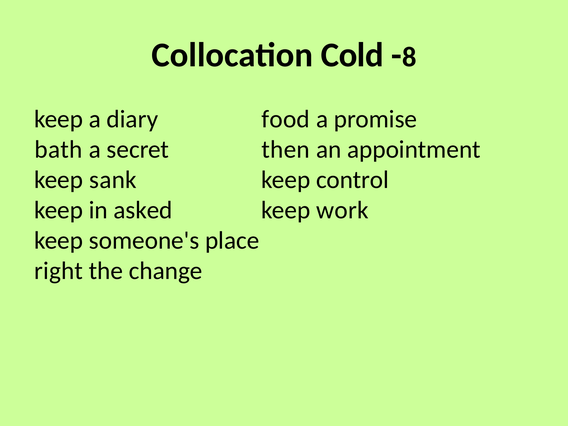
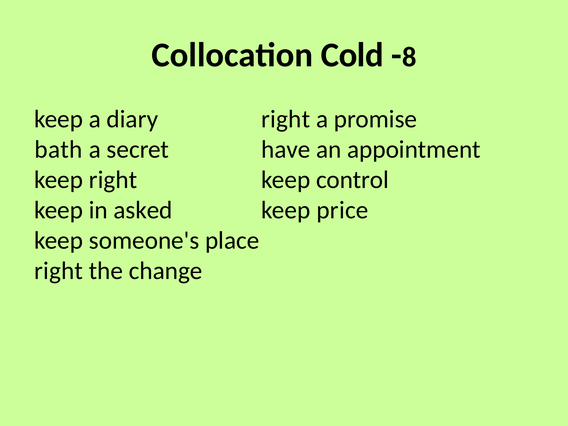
diary food: food -> right (286, 119)
then: then -> have (286, 150)
keep sank: sank -> right (113, 180)
work: work -> price (342, 210)
